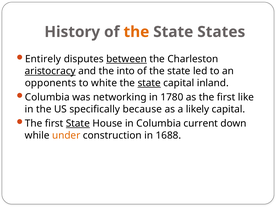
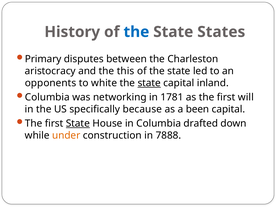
the colour: orange -> blue (136, 32)
Entirely: Entirely -> Primary (43, 59)
between underline: present -> none (127, 59)
aristocracy underline: present -> none (50, 71)
into: into -> this (126, 71)
1780: 1780 -> 1781 (172, 97)
like: like -> will (246, 97)
likely: likely -> been (198, 109)
current: current -> drafted (201, 123)
1688: 1688 -> 7888 (168, 135)
